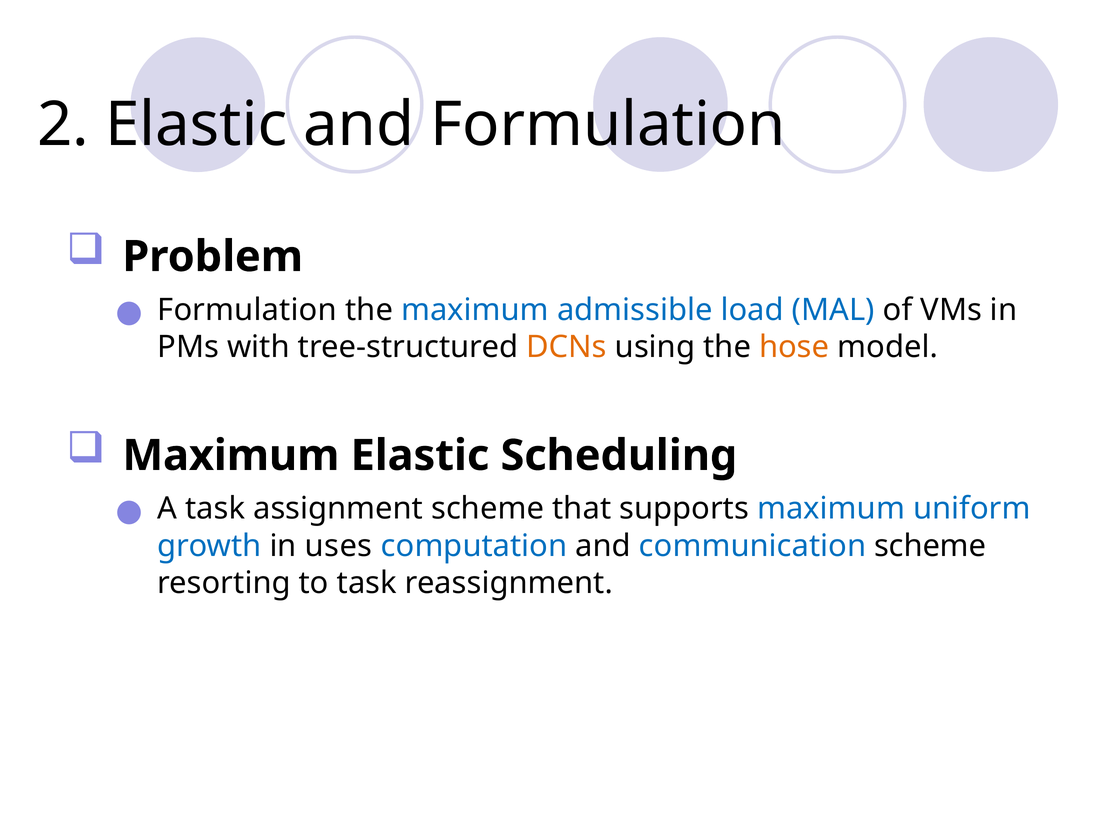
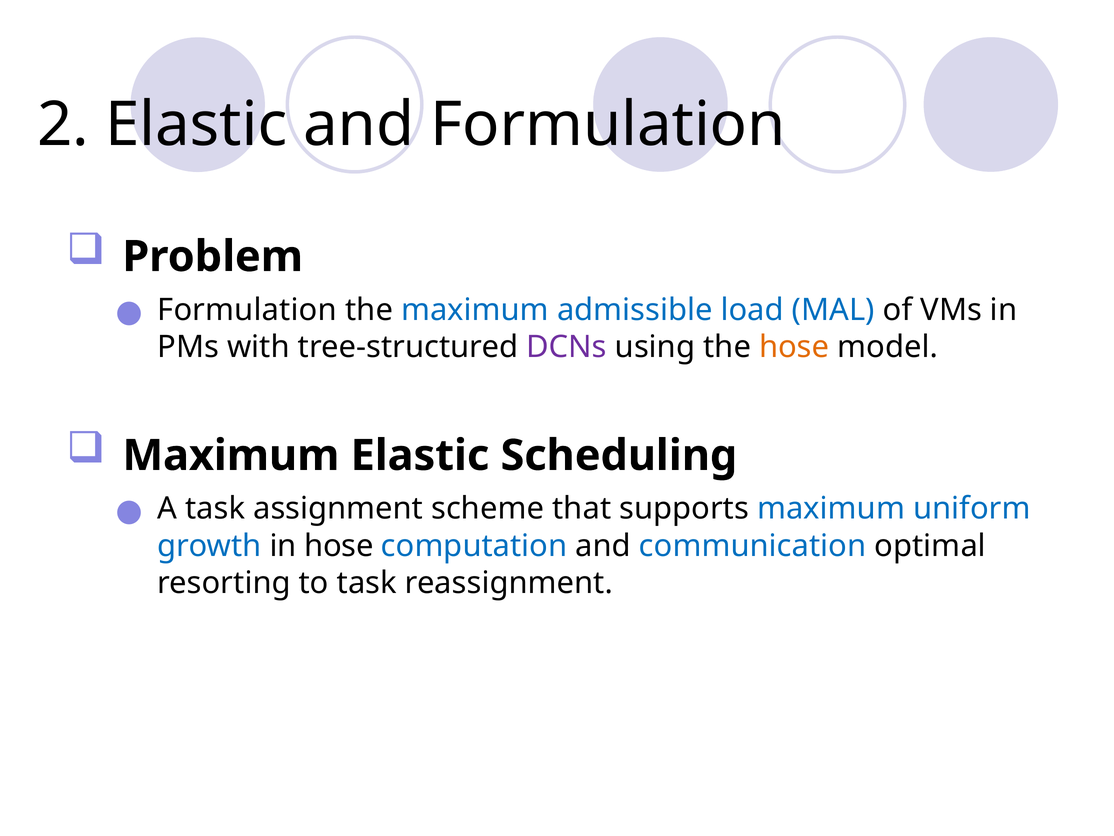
DCNs colour: orange -> purple (567, 347)
in uses: uses -> hose (339, 546)
communication scheme: scheme -> optimal (930, 546)
